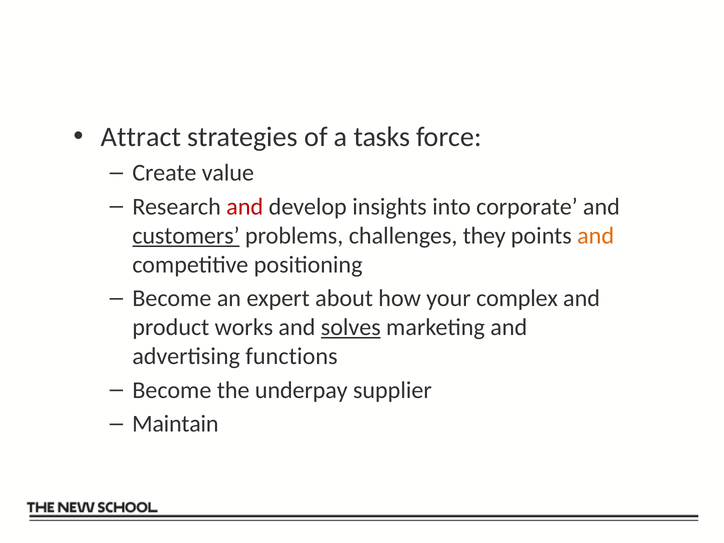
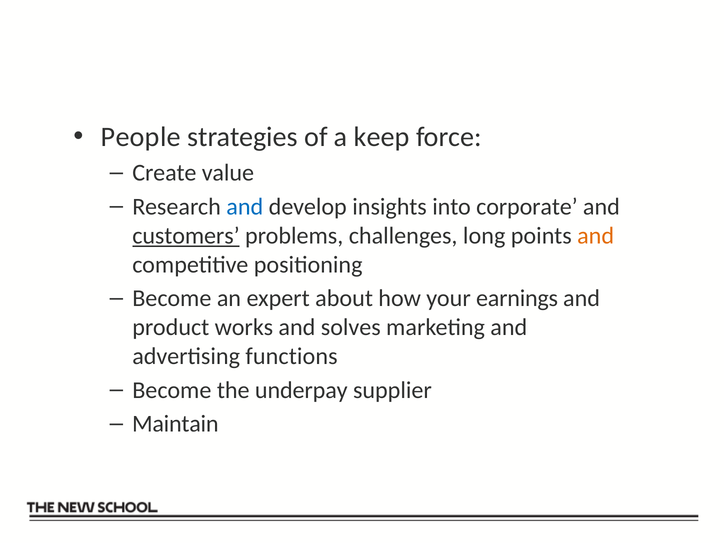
Attract: Attract -> People (141, 137)
tasks: tasks -> keep (382, 137)
and colour: red -> blue (245, 207)
they: they -> long (484, 236)
complex: complex -> earnings (517, 298)
solves underline: present -> none (351, 327)
